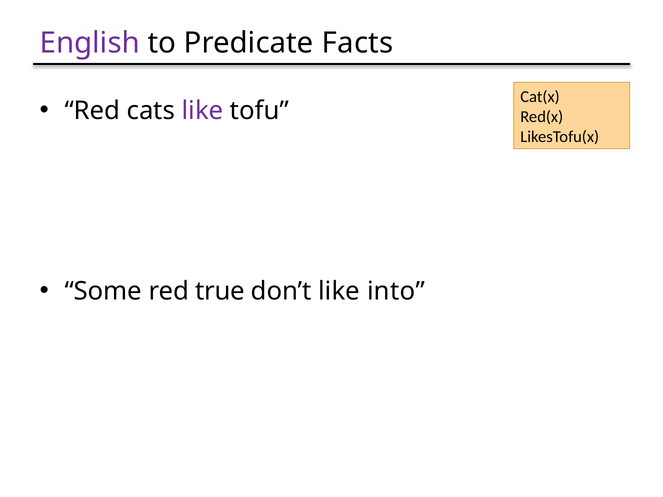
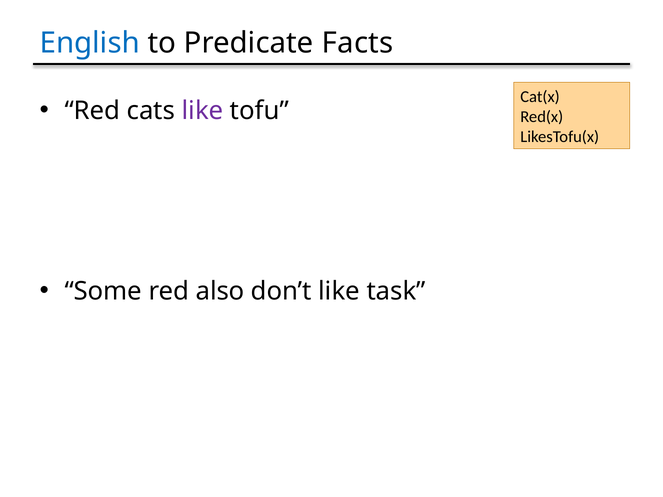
English colour: purple -> blue (90, 43)
true: true -> also (220, 291)
into: into -> task (396, 291)
